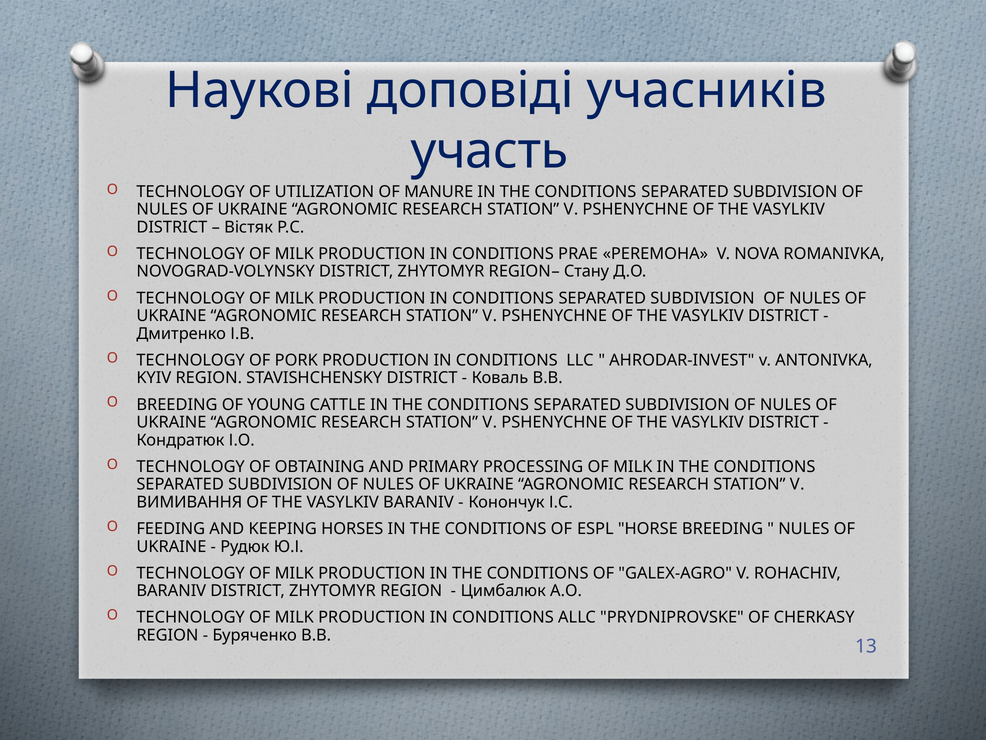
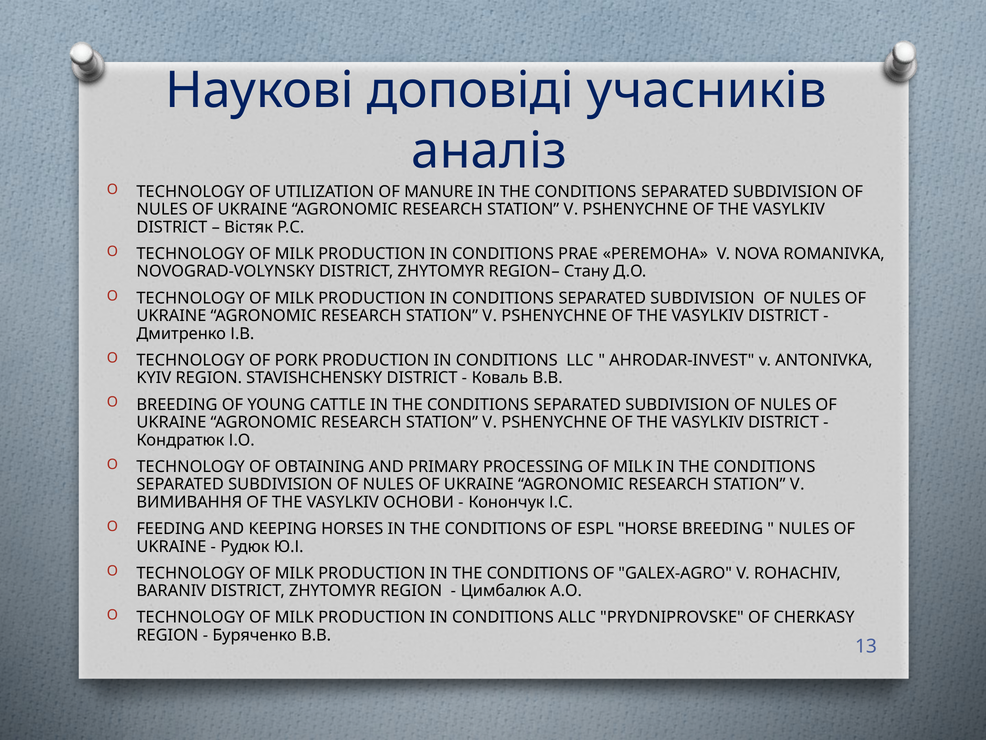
участь: участь -> аналіз (489, 151)
VASYLKIV BARANIV: BARANIV -> ОСНОВИ (419, 502)
